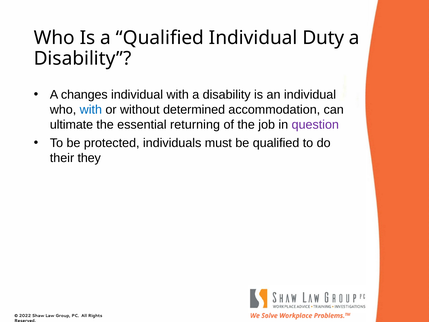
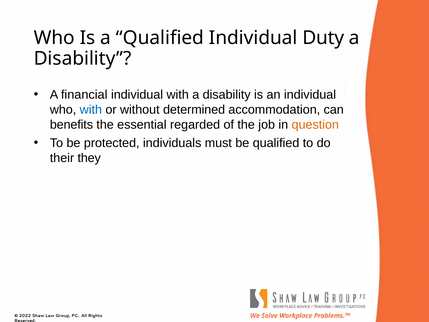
changes: changes -> financial (84, 95)
ultimate: ultimate -> benefits (71, 125)
returning: returning -> regarded (195, 125)
question colour: purple -> orange (315, 125)
